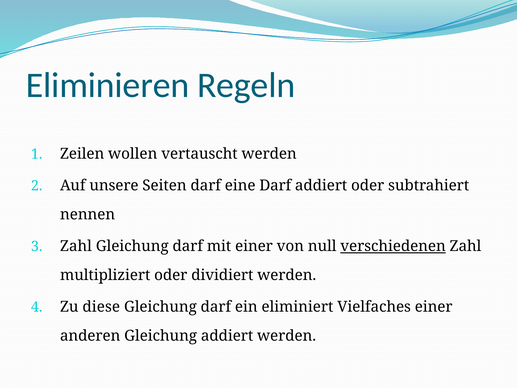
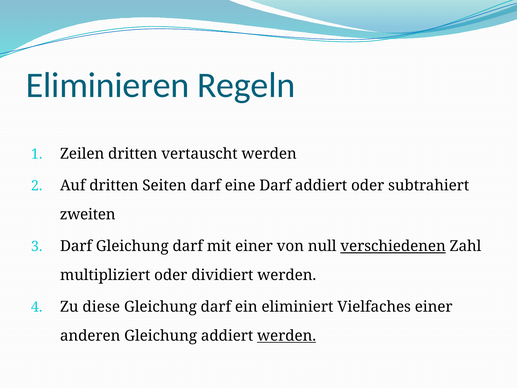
Zeilen wollen: wollen -> dritten (133, 154)
Auf unsere: unsere -> dritten (114, 185)
nennen: nennen -> zweiten (88, 214)
Zahl: Zahl -> Darf (76, 246)
werden underline: none -> present (287, 336)
